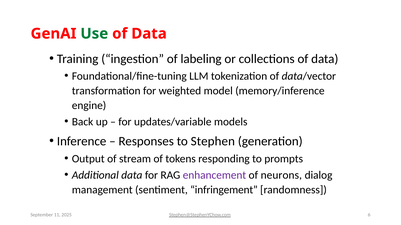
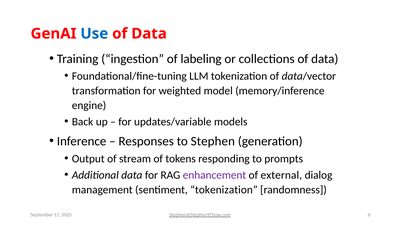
Use colour: green -> blue (94, 34)
neurons: neurons -> external (281, 176)
sentiment infringement: infringement -> tokenization (224, 190)
